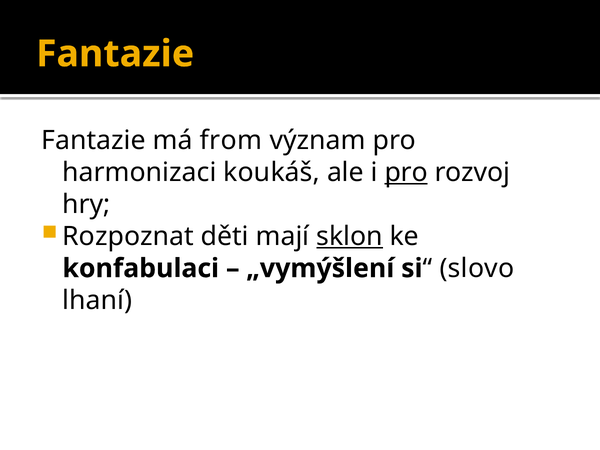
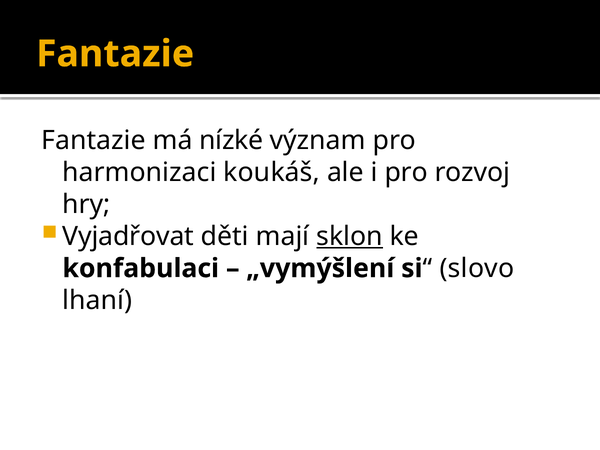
from: from -> nízké (231, 140)
pro underline: present -> none (406, 172)
Rozpoznat: Rozpoznat -> Vyjadřovat (128, 236)
